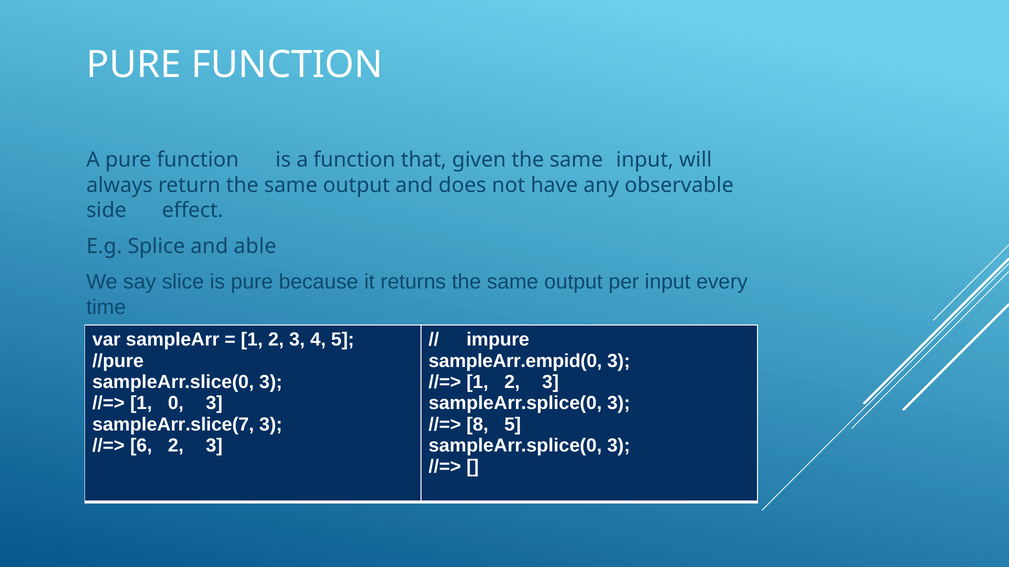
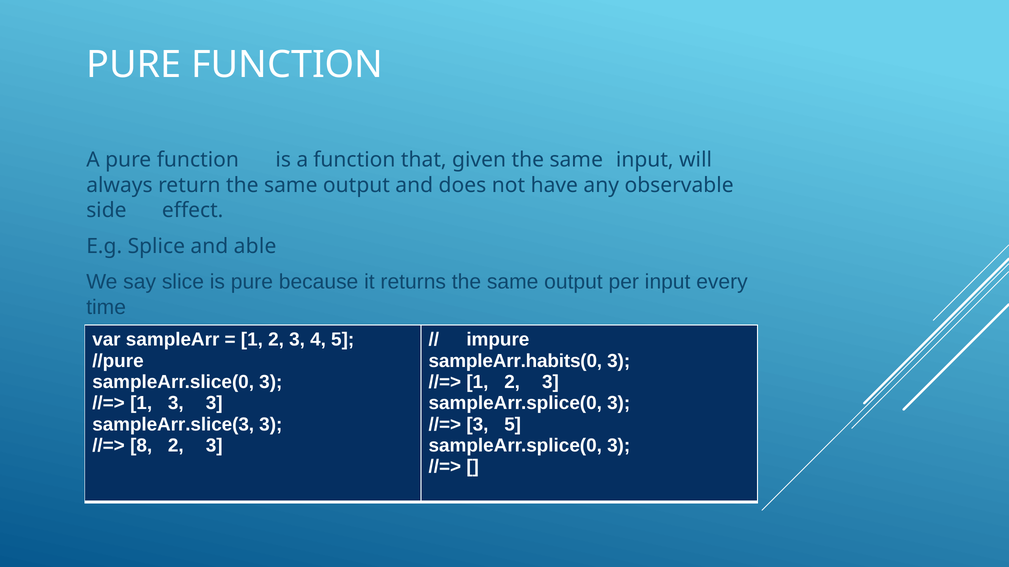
sampleArr.empid(0: sampleArr.empid(0 -> sampleArr.habits(0 (515, 361)
1 0: 0 -> 3 (176, 404)
sampleArr.slice(7: sampleArr.slice(7 -> sampleArr.slice(3 (173, 425)
8: 8 -> 3 (477, 425)
6: 6 -> 8 (141, 446)
